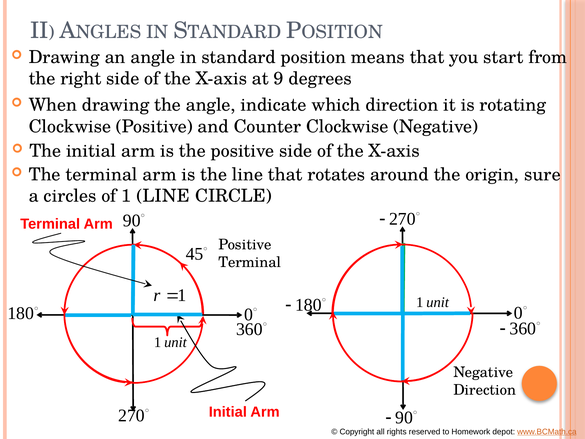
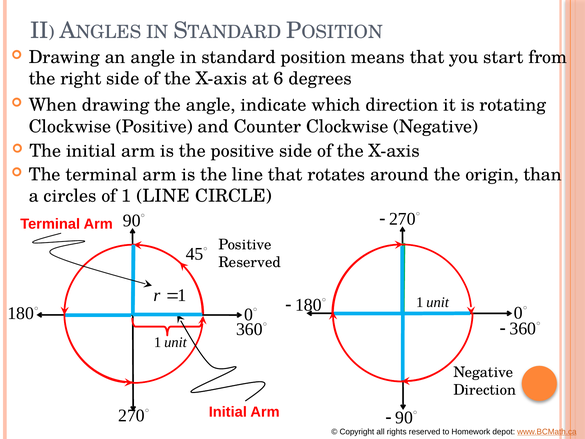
9: 9 -> 6 (279, 79)
sure: sure -> than (543, 175)
Terminal: Terminal -> Reserved (250, 262)
